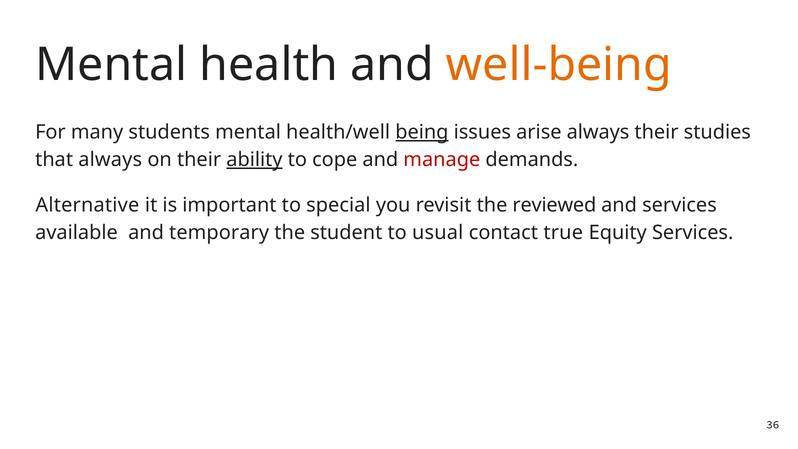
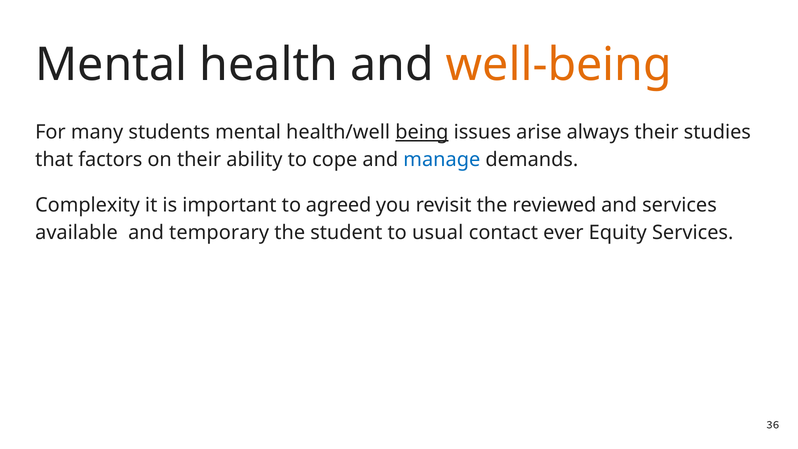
that always: always -> factors (110, 160)
ability underline: present -> none (254, 160)
manage colour: red -> blue (442, 160)
Alternative: Alternative -> Complexity (88, 205)
special: special -> agreed (339, 205)
true: true -> ever (563, 232)
